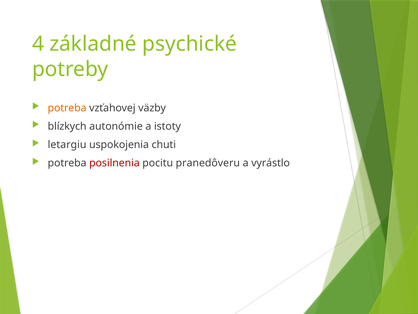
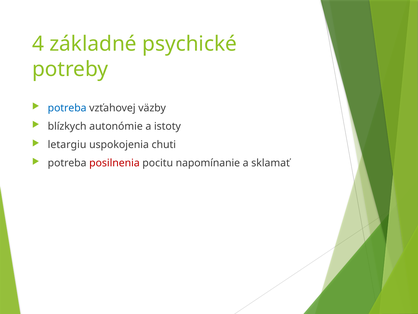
potreba colour: orange -> blue (67, 108)
pranedôveru: pranedôveru -> napomínanie (208, 163)
vyrástlo: vyrástlo -> sklamať (271, 163)
